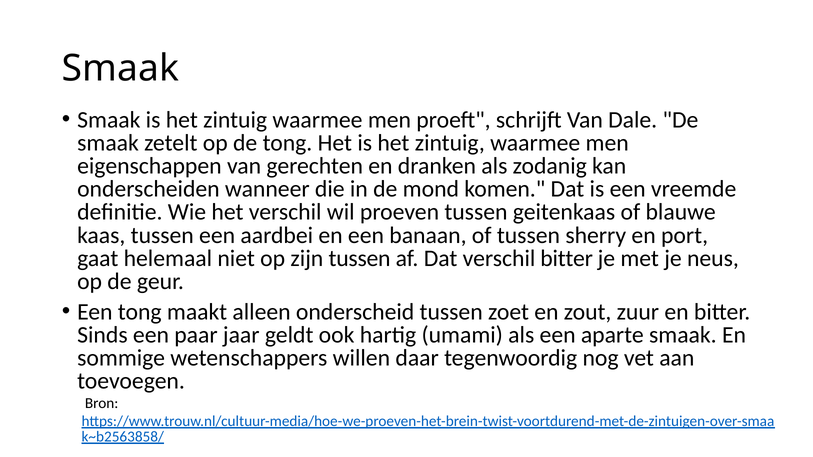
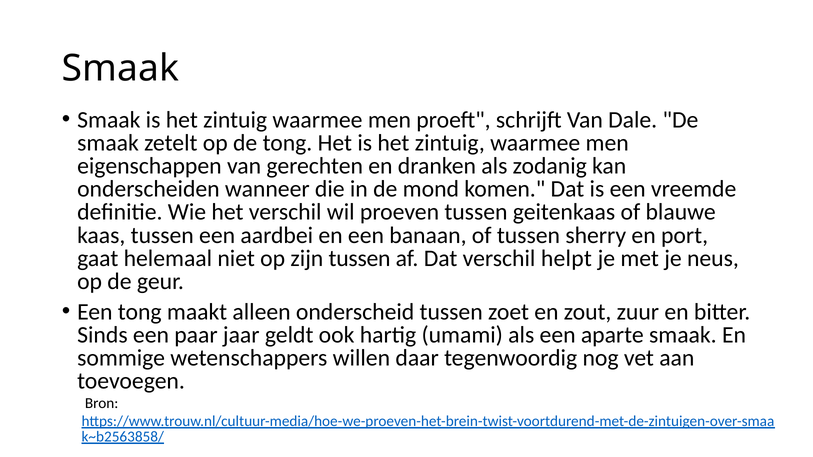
verschil bitter: bitter -> helpt (566, 258)
